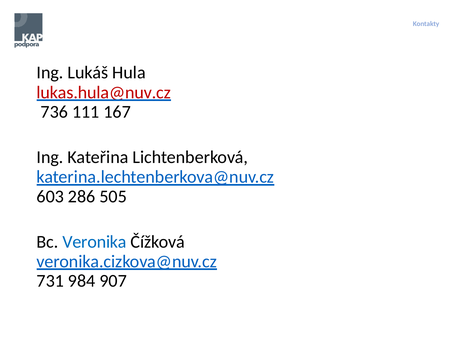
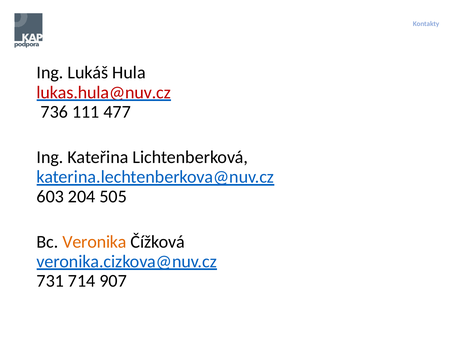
167: 167 -> 477 (117, 112)
286: 286 -> 204 (82, 196)
Veronika colour: blue -> orange (95, 242)
984: 984 -> 714 (82, 281)
